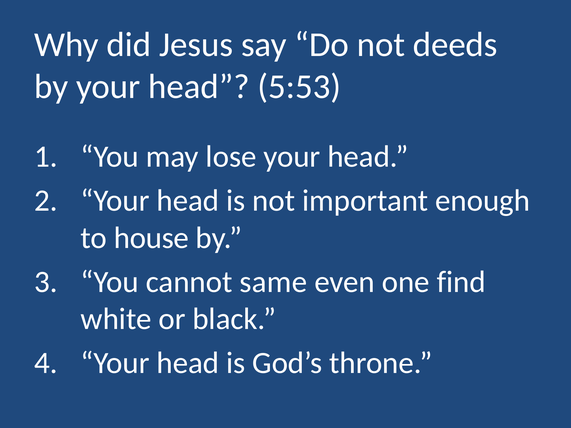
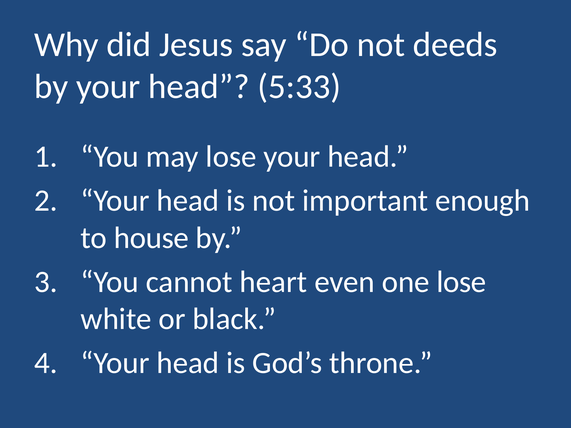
5:53: 5:53 -> 5:33 (299, 87)
same: same -> heart (273, 282)
one find: find -> lose (461, 282)
